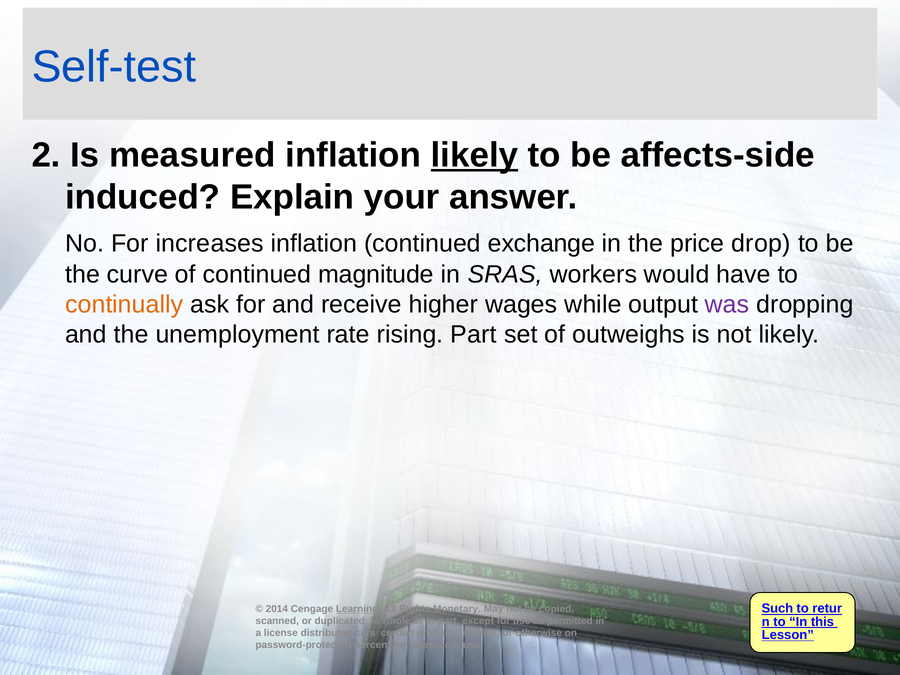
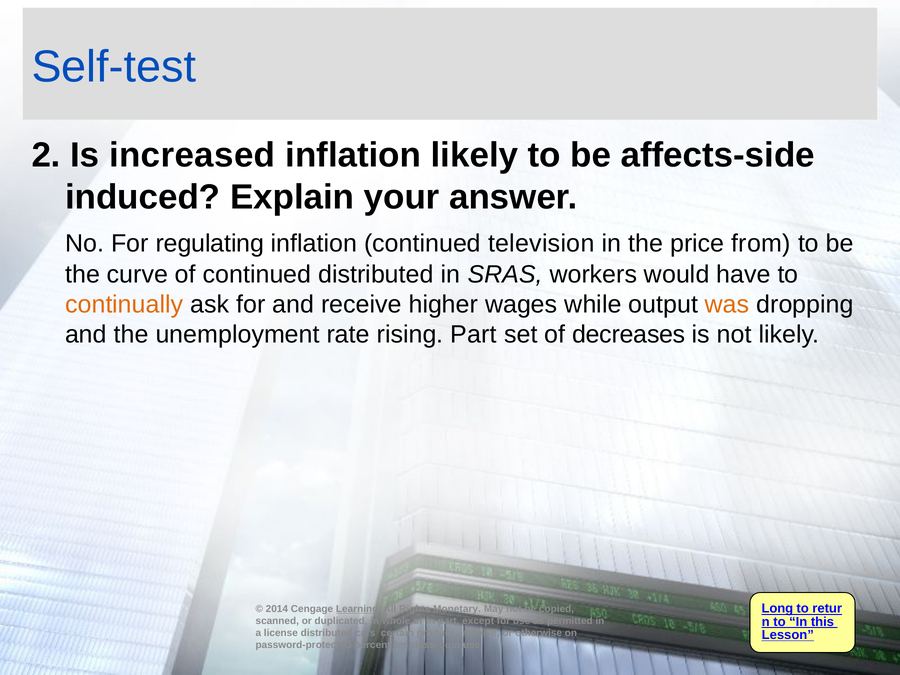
measured: measured -> increased (192, 155)
likely underline: present -> none (474, 155)
increases: increases -> regulating (210, 243)
exchange: exchange -> television (541, 243)
drop: drop -> from (761, 243)
continued magnitude: magnitude -> distributed (376, 274)
was colour: purple -> orange (727, 305)
outweighs: outweighs -> decreases (629, 335)
Such: Such -> Long (777, 609)
